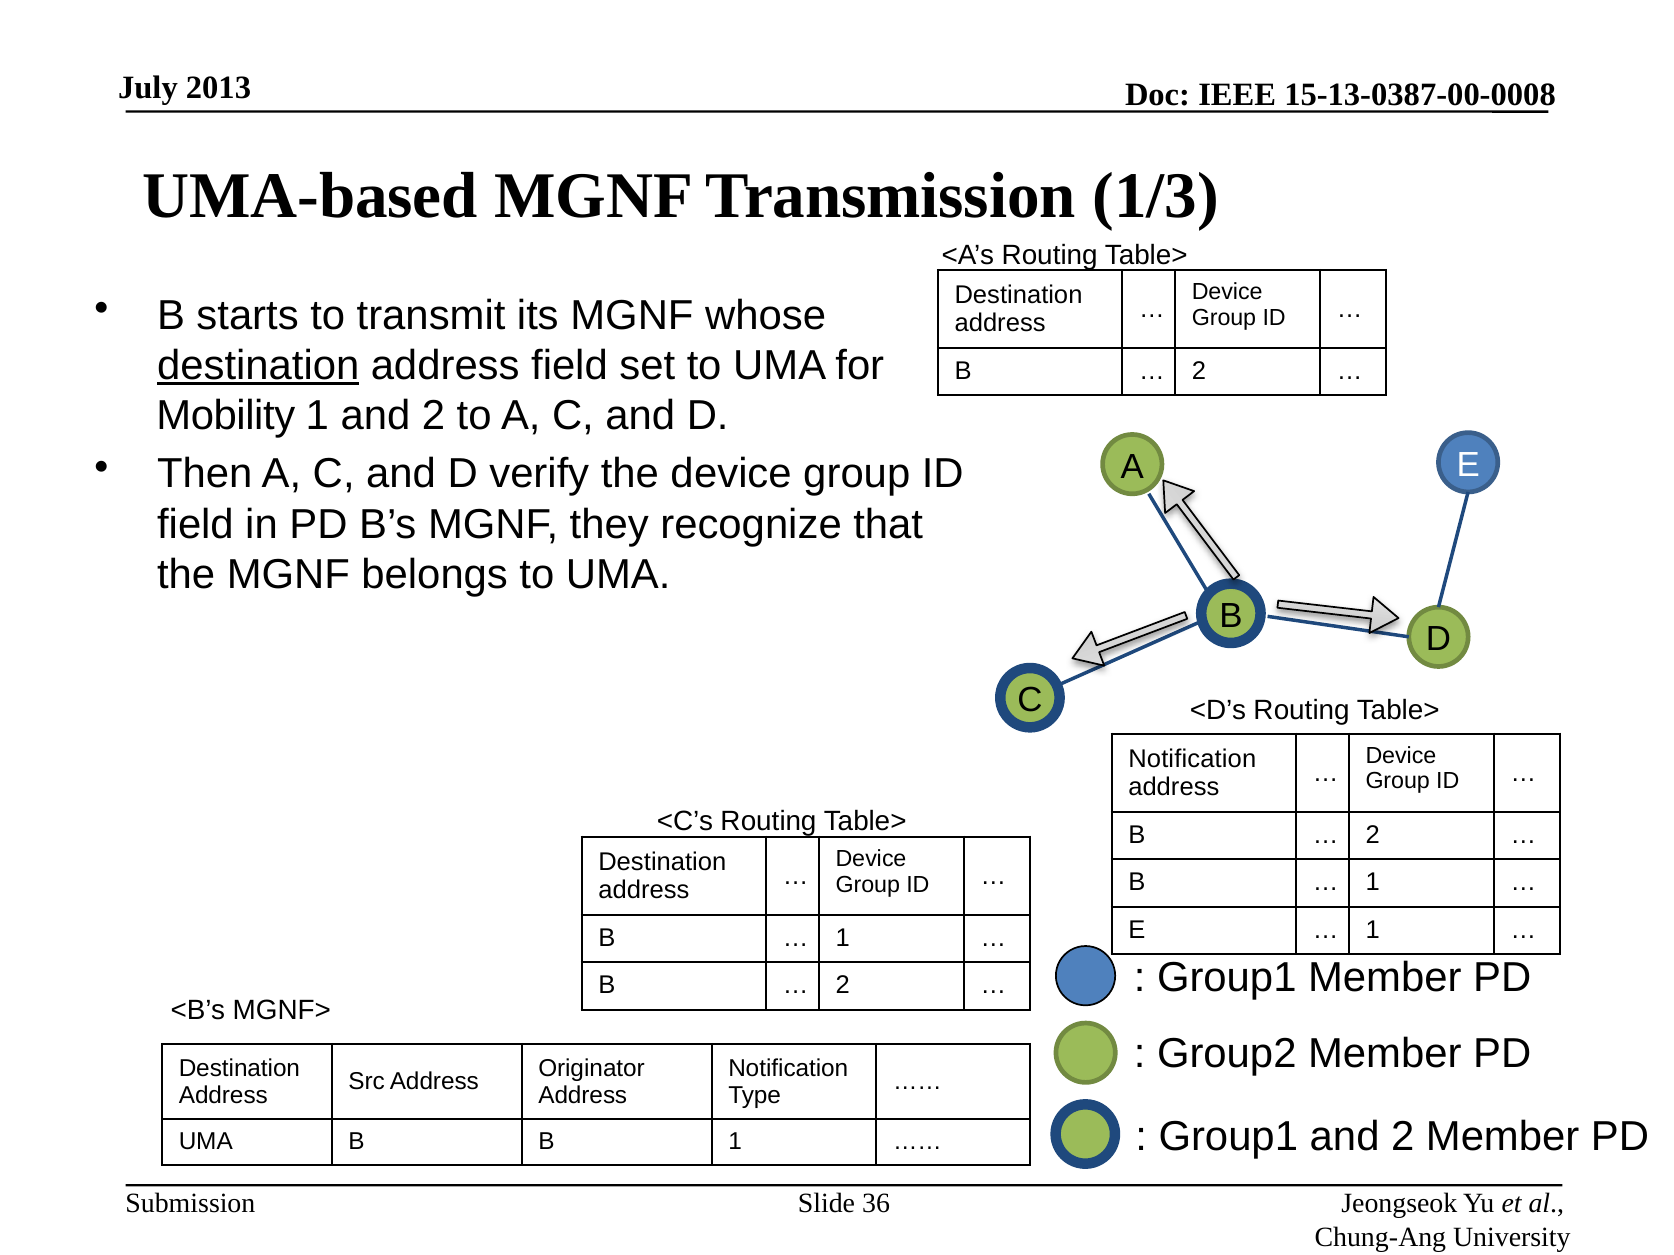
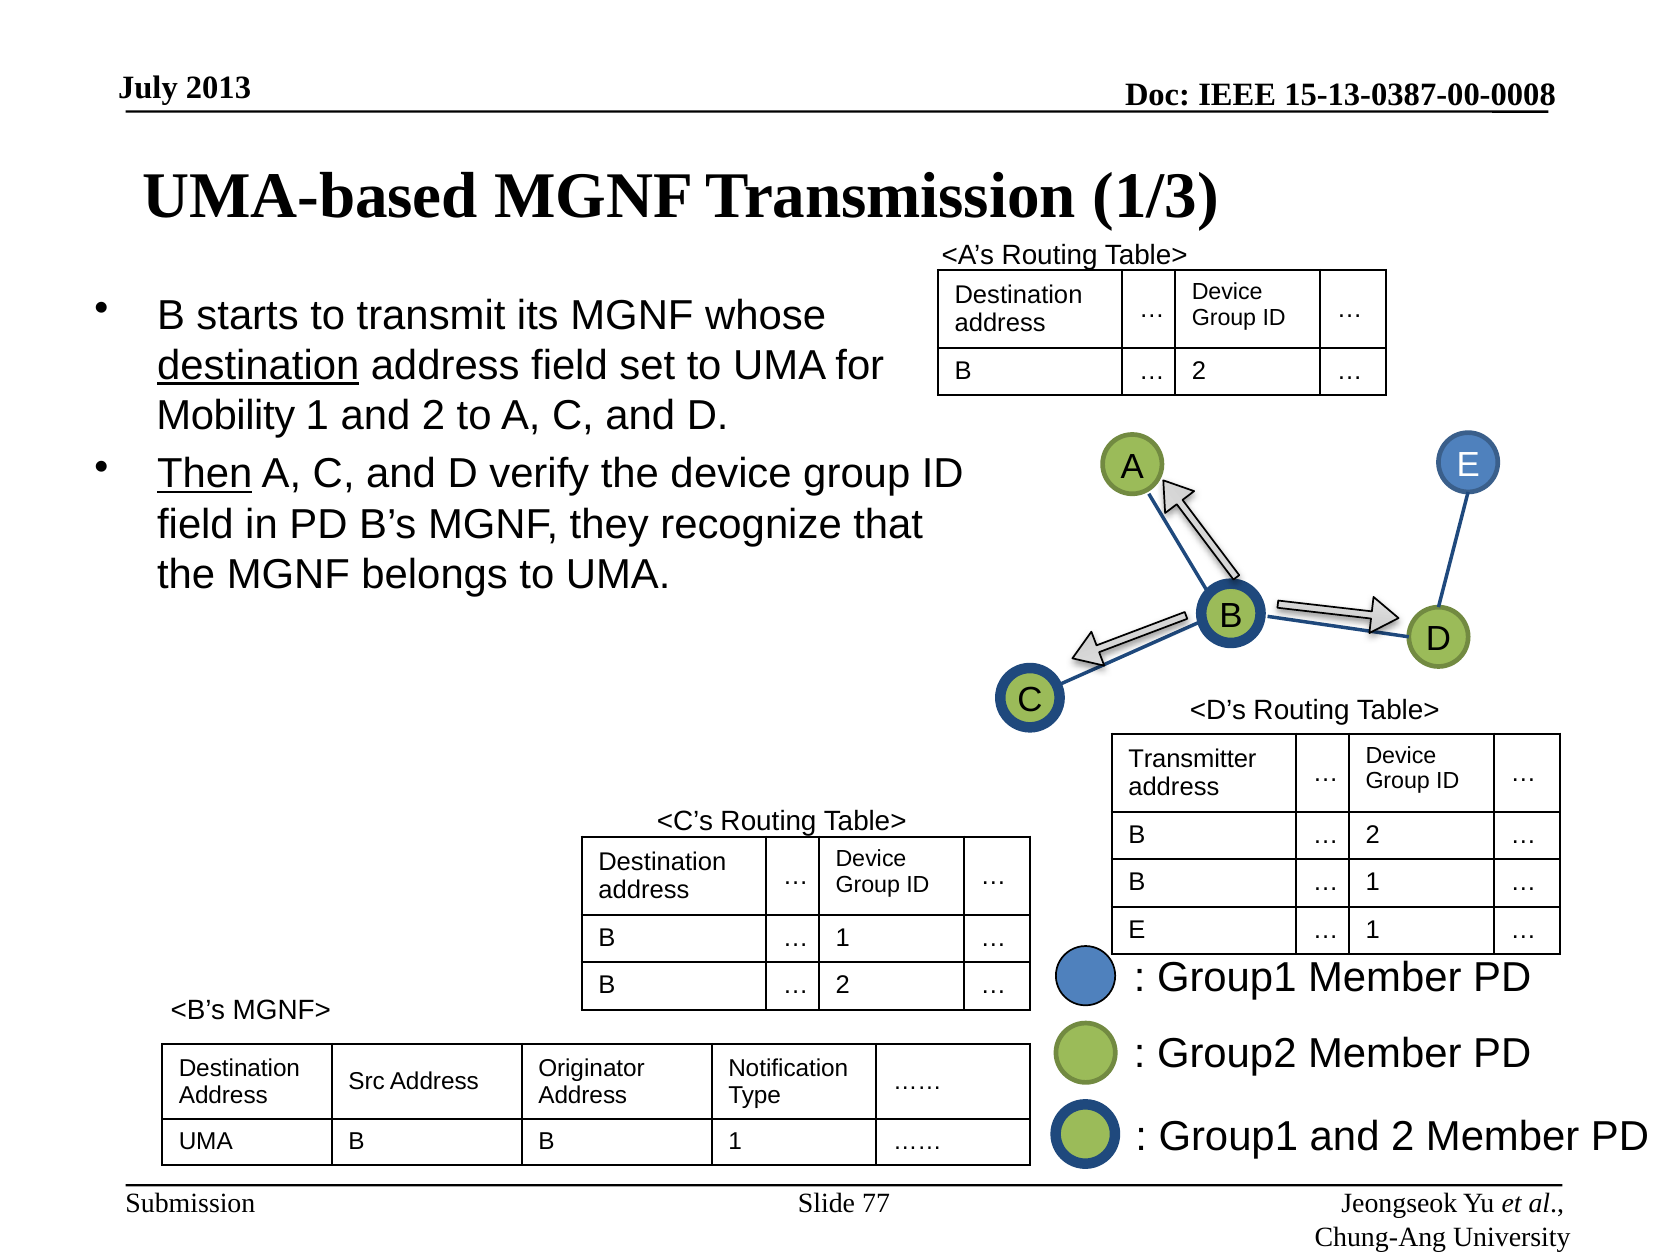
Then underline: none -> present (205, 474)
Notification: Notification -> Transmitter (1192, 759)
36: 36 -> 77 (876, 1204)
